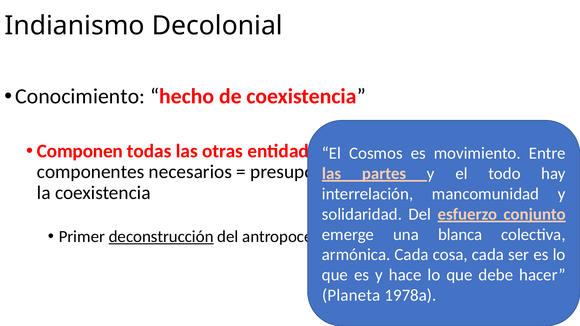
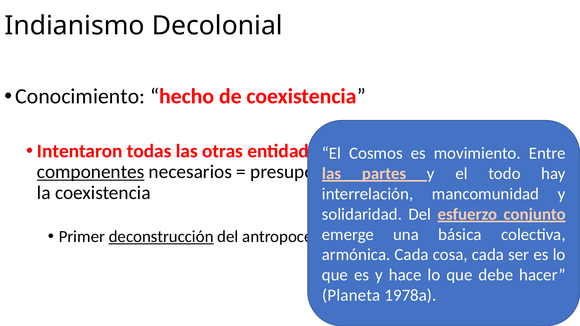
Componen: Componen -> Intentaron (80, 151)
componentes underline: none -> present (91, 172)
blanca: blanca -> básica (460, 235)
